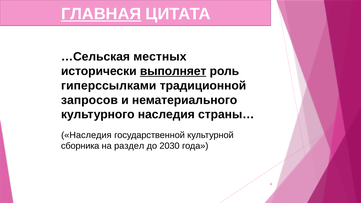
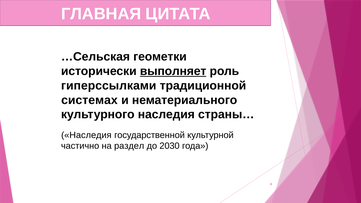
ГЛАВНАЯ underline: present -> none (101, 14)
местных: местных -> геометки (160, 57)
запросов: запросов -> системах (89, 100)
сборника: сборника -> частично (80, 146)
